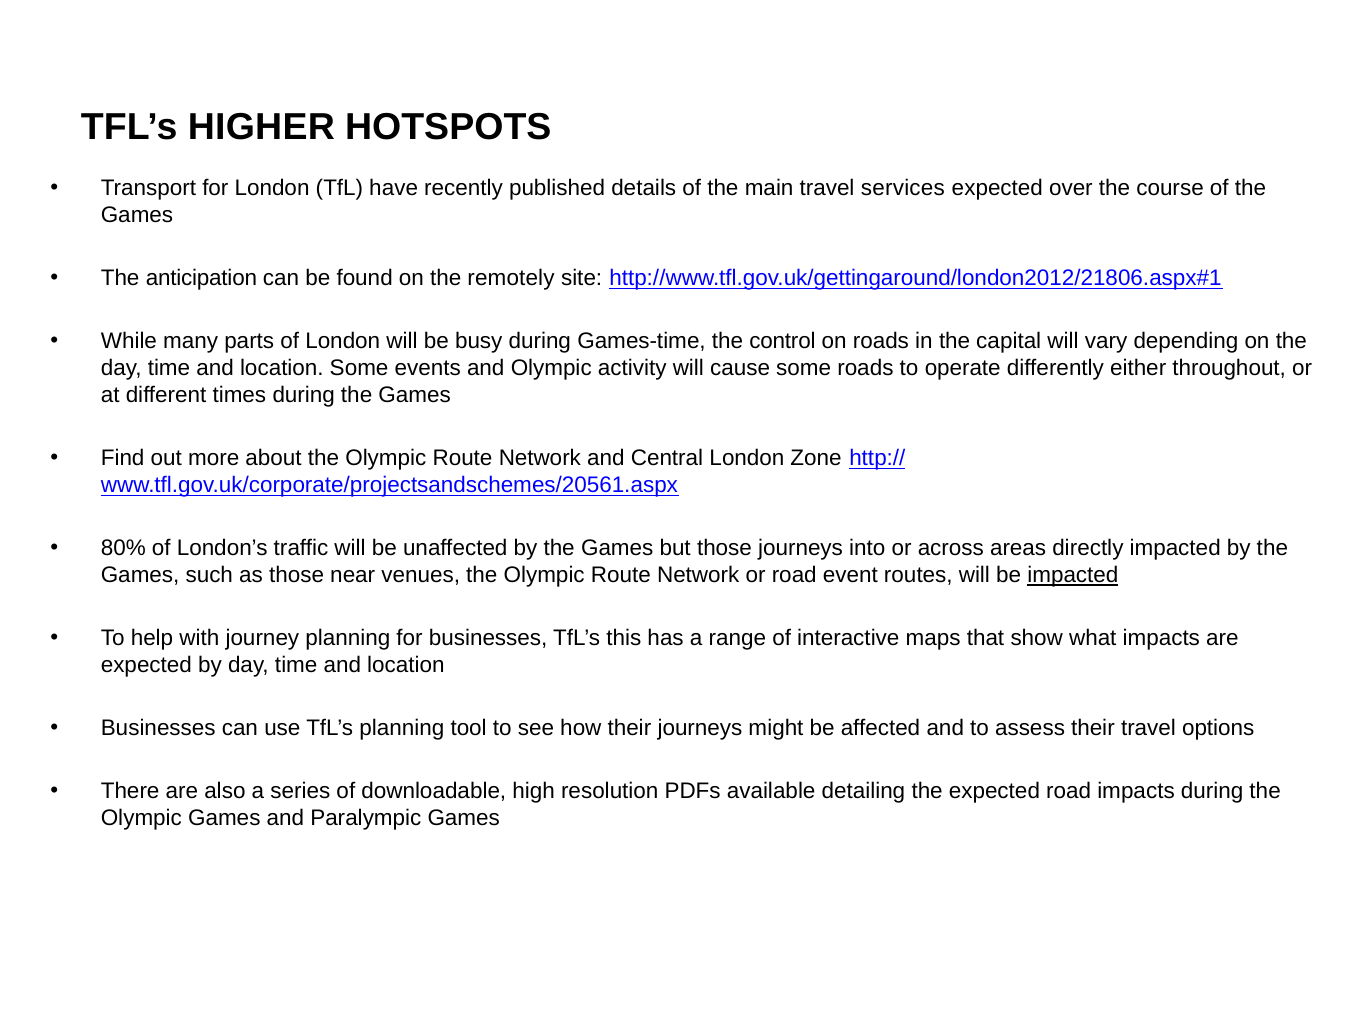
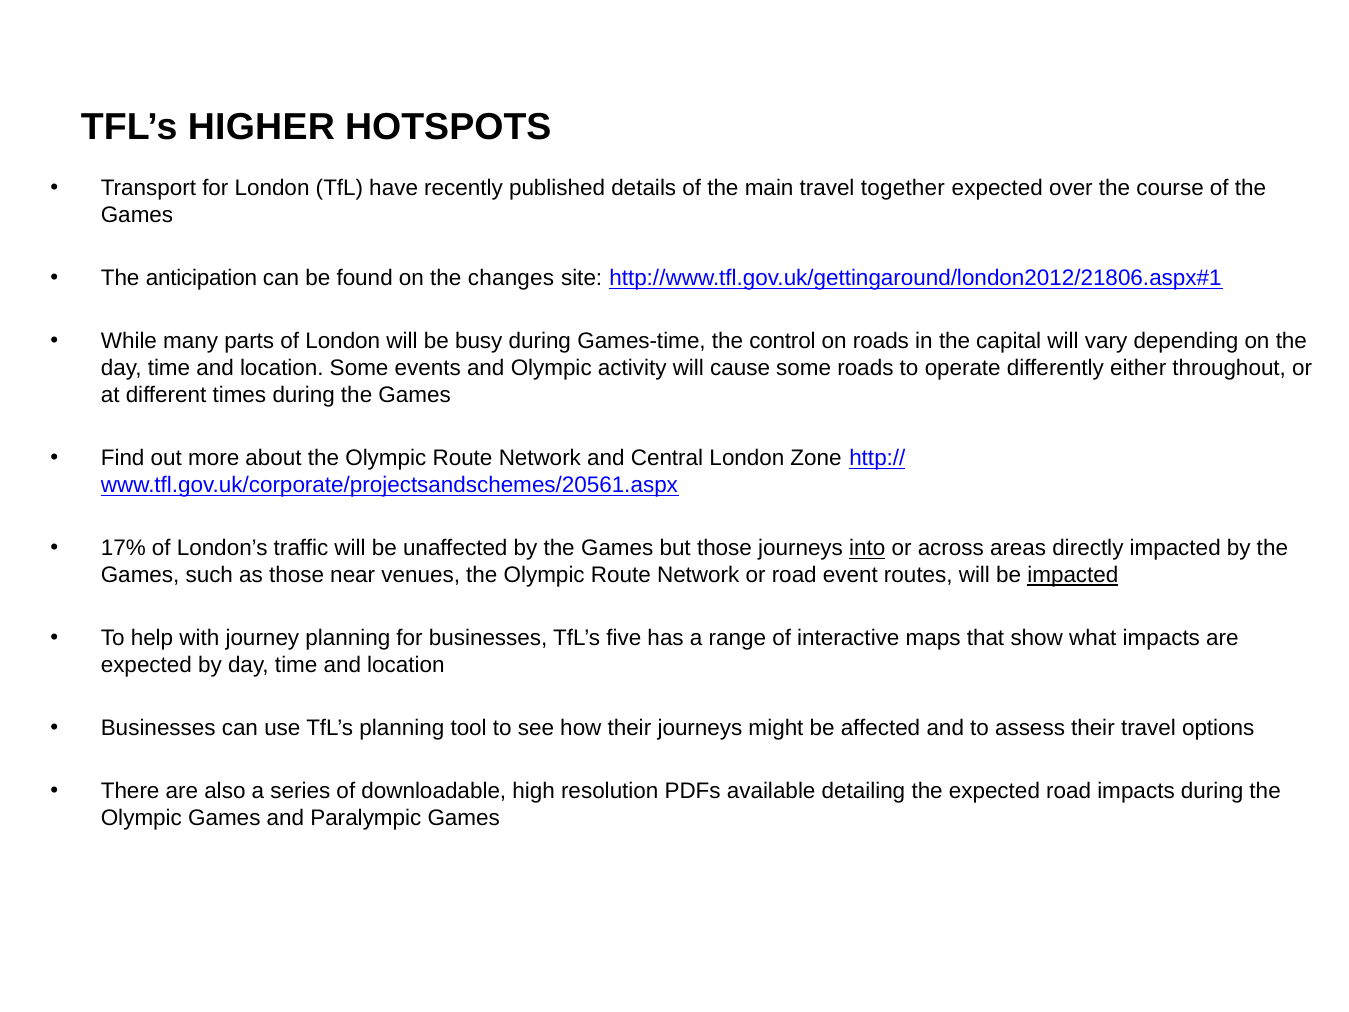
services: services -> together (903, 189)
remotely: remotely -> changes (511, 278)
80%: 80% -> 17% (123, 548)
into underline: none -> present (867, 548)
this: this -> five (624, 638)
